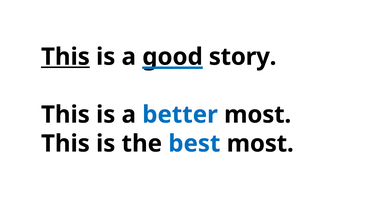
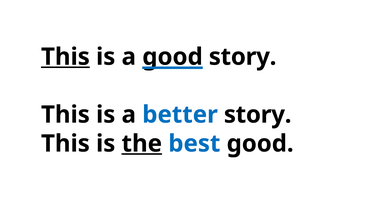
better most: most -> story (258, 114)
the underline: none -> present (142, 143)
best most: most -> good (260, 143)
